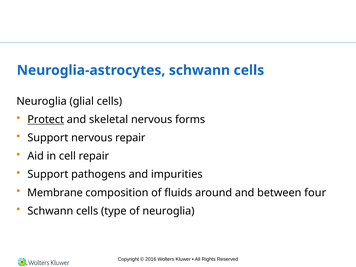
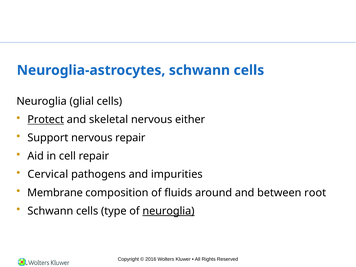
forms: forms -> either (190, 120)
Support: Support -> Cervical (48, 174)
four: four -> root (315, 193)
neuroglia underline: none -> present (168, 211)
